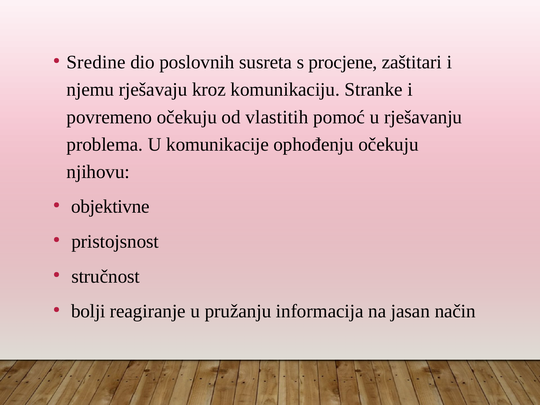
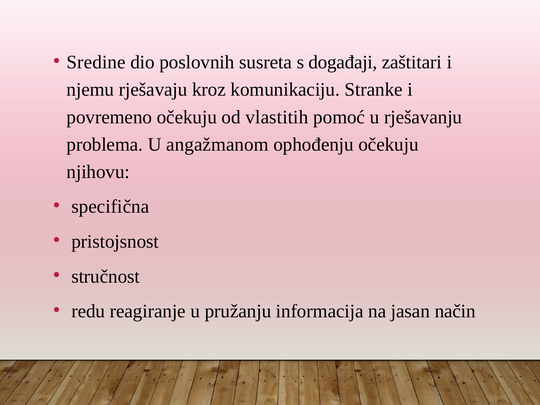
procjene: procjene -> događaji (343, 62)
komunikacije: komunikacije -> angažmanom (217, 144)
objektivne: objektivne -> specifična (110, 207)
bolji: bolji -> redu (88, 311)
